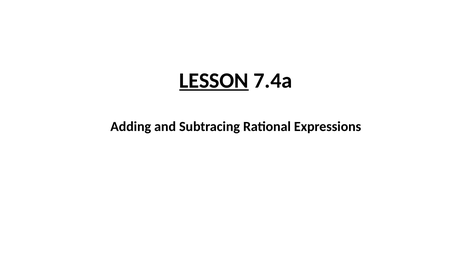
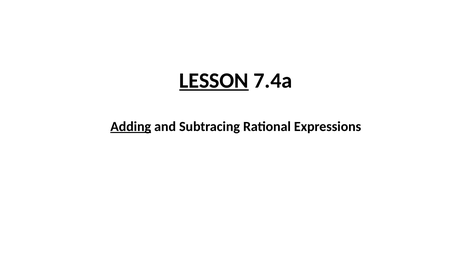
Adding underline: none -> present (131, 126)
